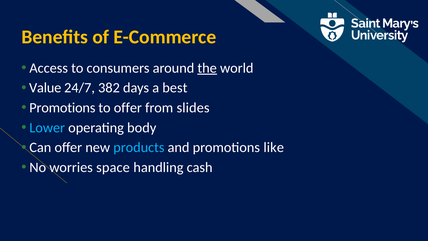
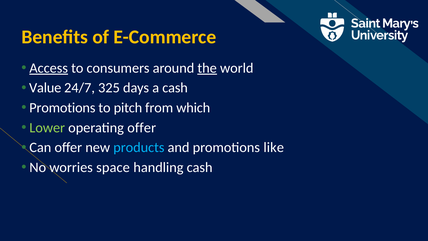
Access underline: none -> present (49, 68)
382: 382 -> 325 (109, 88)
a best: best -> cash (175, 88)
to offer: offer -> pitch (128, 108)
slides: slides -> which (193, 108)
Lower colour: light blue -> light green (47, 128)
operating body: body -> offer (142, 128)
